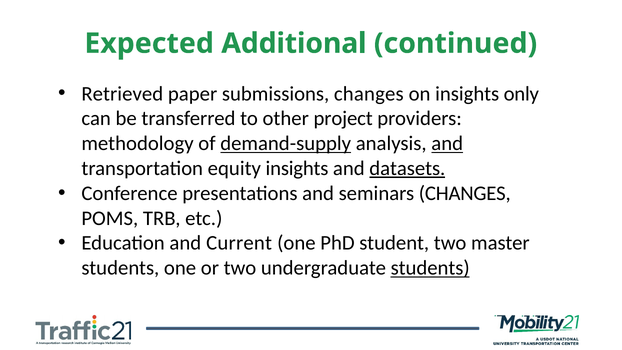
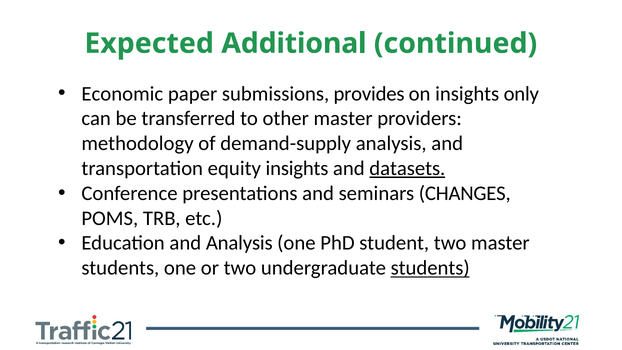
Retrieved: Retrieved -> Economic (122, 94)
submissions changes: changes -> provides (369, 94)
other project: project -> master (343, 119)
demand-supply underline: present -> none (286, 143)
and underline: present -> none (447, 143)
and Current: Current -> Analysis (239, 243)
